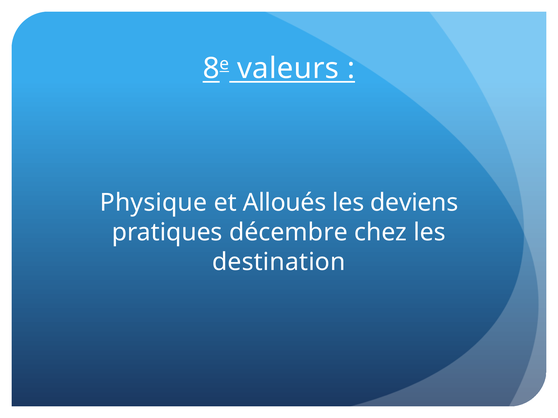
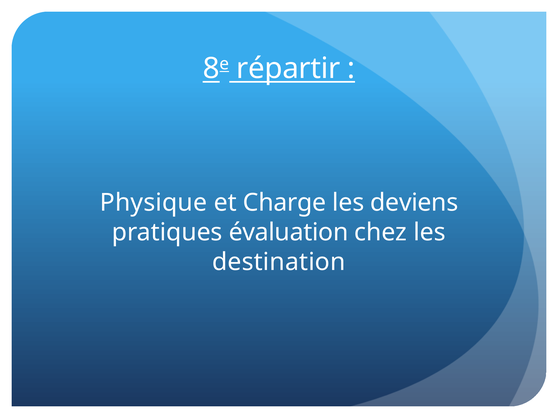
valeurs: valeurs -> répartir (288, 69)
Alloués: Alloués -> Charge (285, 203)
décembre: décembre -> évaluation (289, 233)
